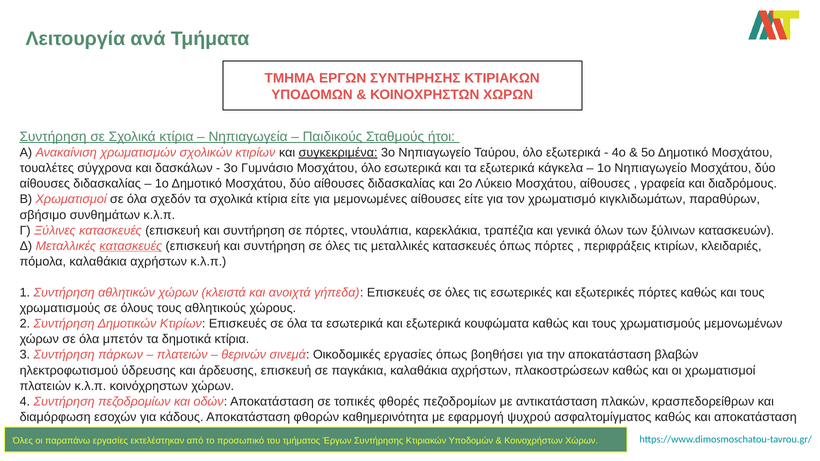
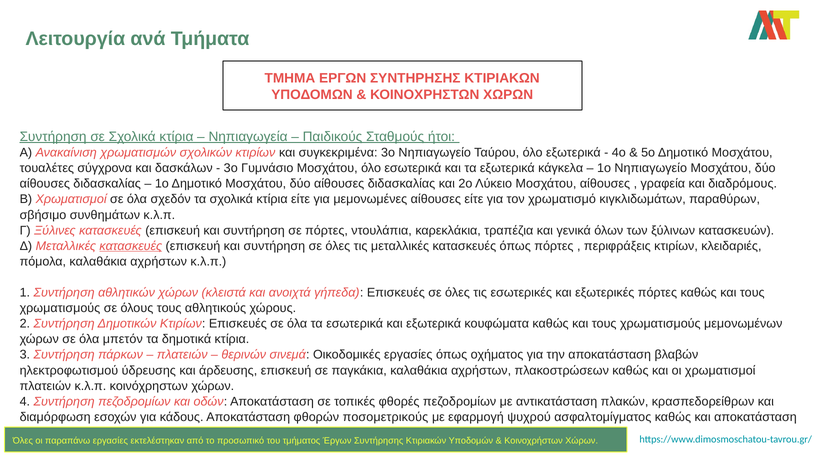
συγκεκριμένα underline: present -> none (338, 153)
βοηθήσει: βοηθήσει -> οχήματος (497, 355)
καθημερινότητα: καθημερινότητα -> ποσομετρικούς (385, 417)
